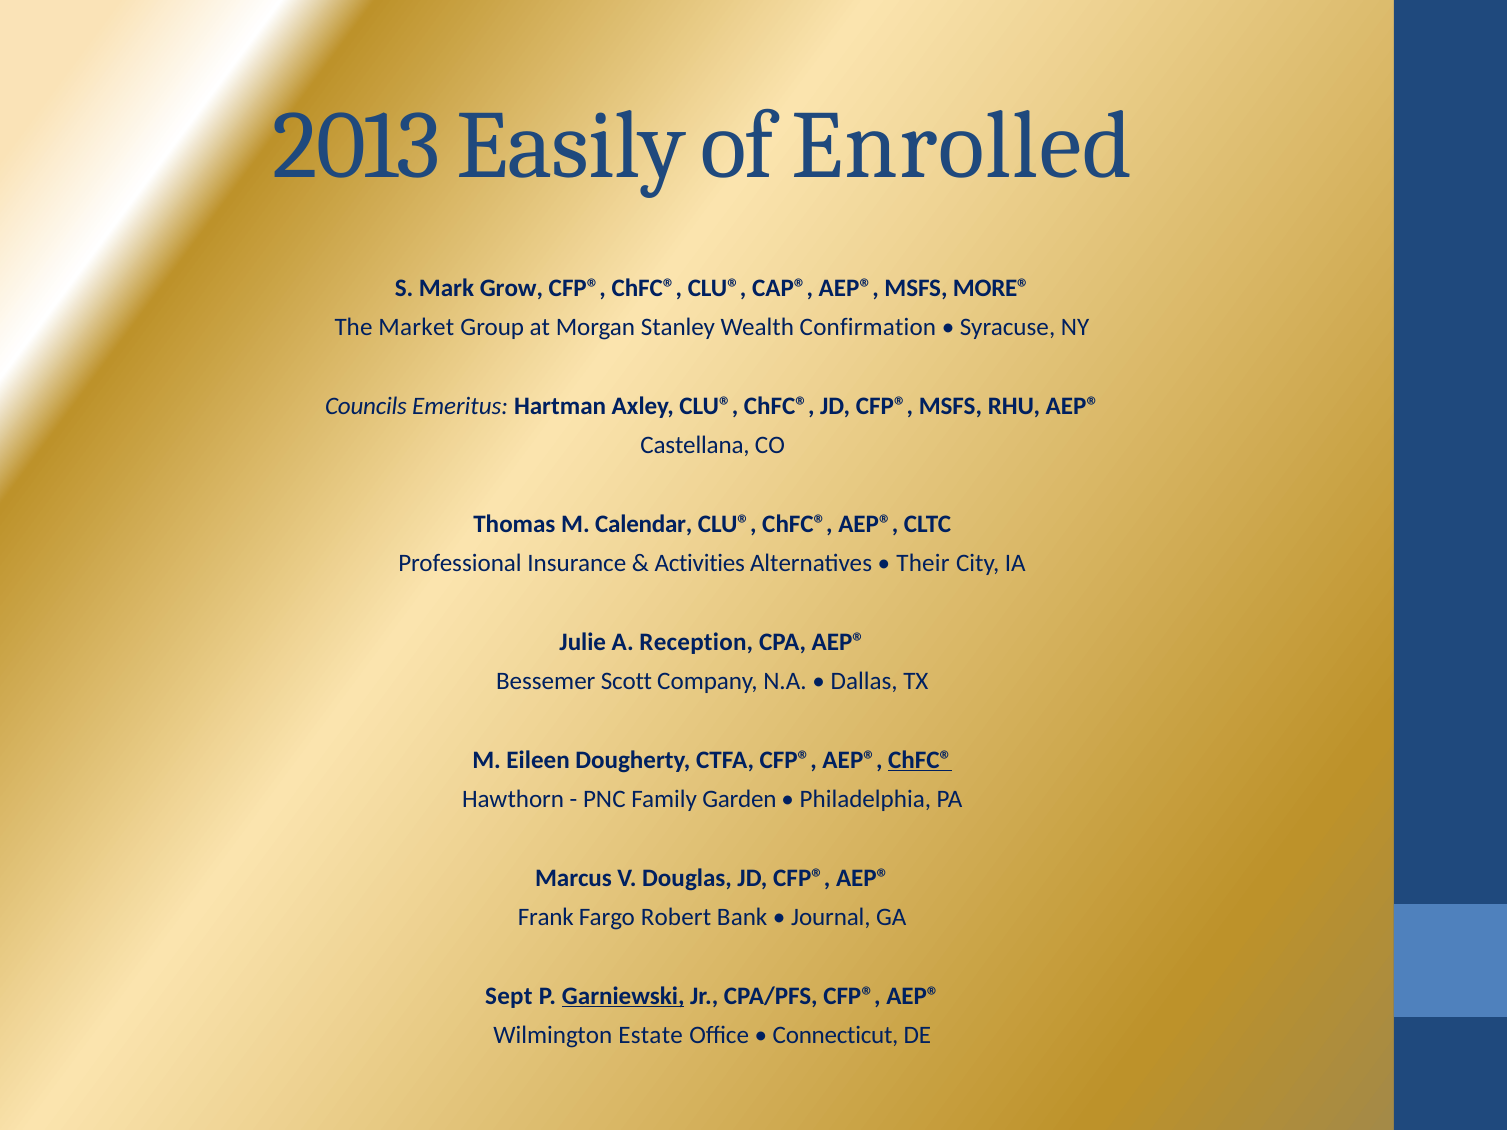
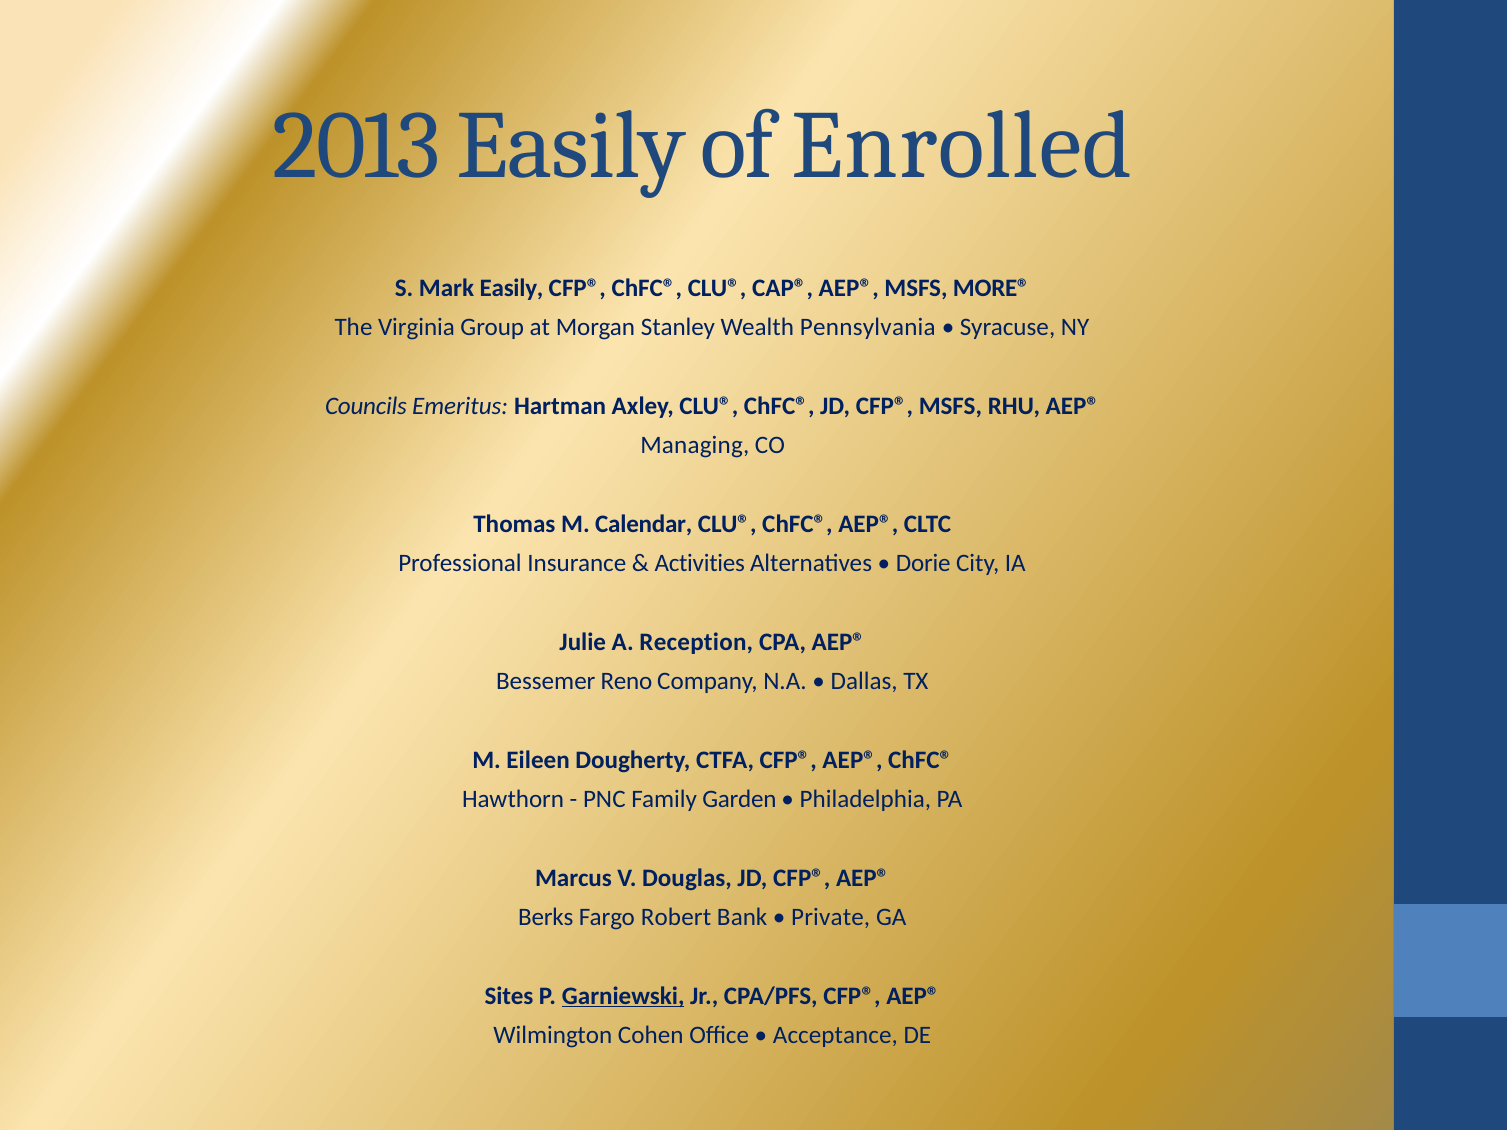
Mark Grow: Grow -> Easily (512, 288)
Market: Market -> Virginia (416, 327)
Confirmation: Confirmation -> Pennsylvania (868, 327)
Castellana: Castellana -> Managing (695, 445)
Their: Their -> Dorie (923, 563)
Scott: Scott -> Reno (626, 681)
ChFC® underline: present -> none (920, 760)
Frank: Frank -> Berks (546, 917)
Journal: Journal -> Private (831, 917)
Sept: Sept -> Sites (509, 996)
Estate: Estate -> Cohen (651, 1035)
Connecticut: Connecticut -> Acceptance (835, 1035)
